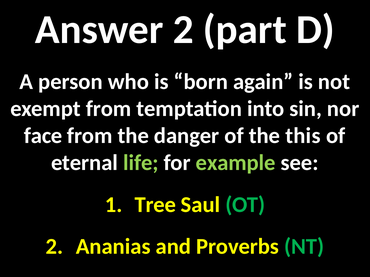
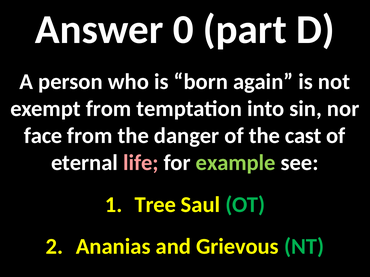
Answer 2: 2 -> 0 (183, 30)
this: this -> cast (303, 136)
life colour: light green -> pink (141, 163)
Proverbs: Proverbs -> Grievous (237, 247)
